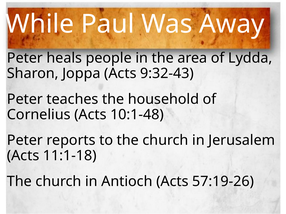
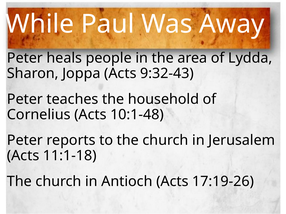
57:19-26: 57:19-26 -> 17:19-26 (223, 182)
